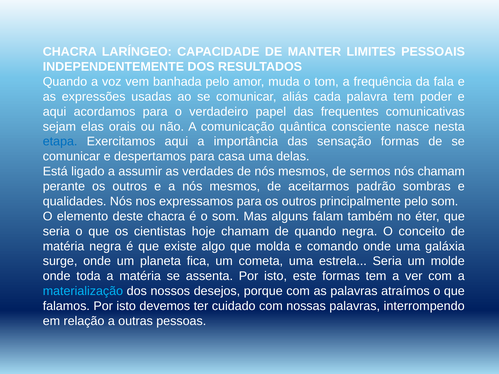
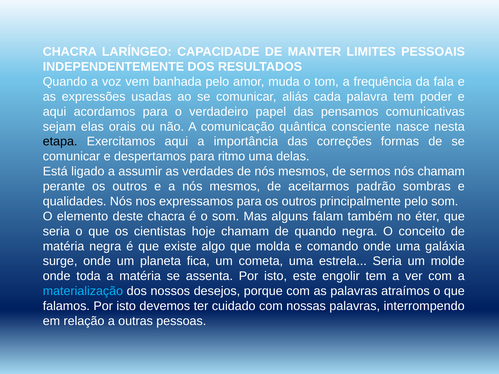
frequentes: frequentes -> pensamos (350, 112)
etapa colour: blue -> black (60, 142)
sensação: sensação -> correções (344, 142)
casa: casa -> ritmo (232, 157)
este formas: formas -> engolir (341, 276)
